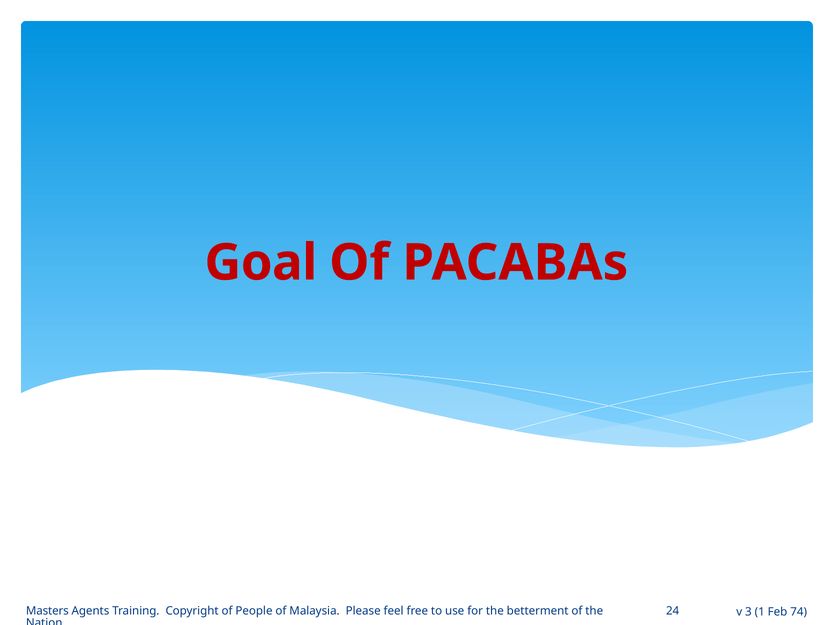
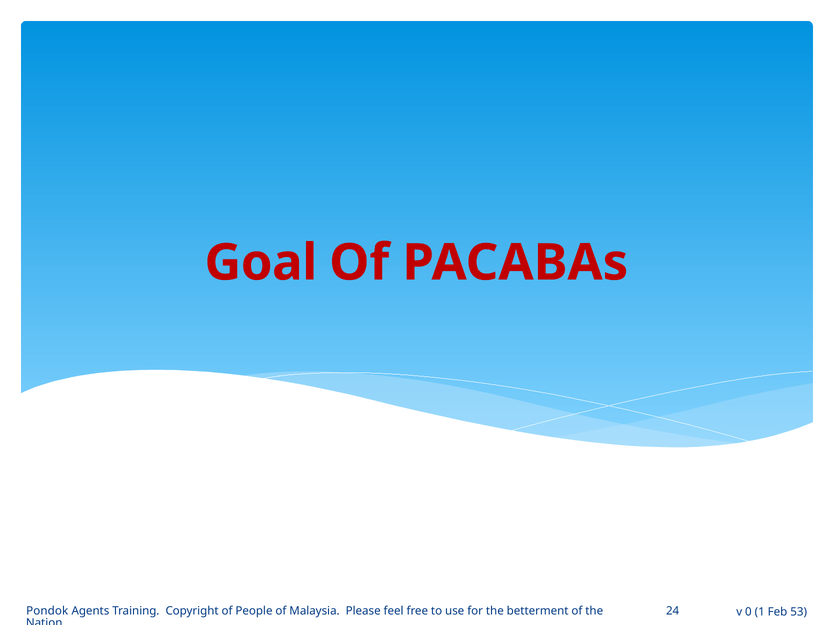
Masters: Masters -> Pondok (47, 611)
3: 3 -> 0 (748, 612)
74: 74 -> 53 (799, 612)
